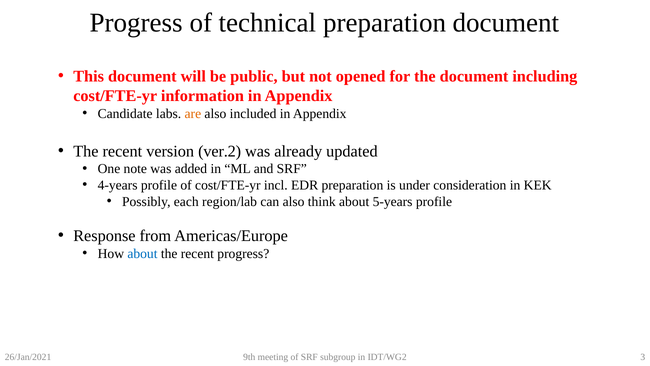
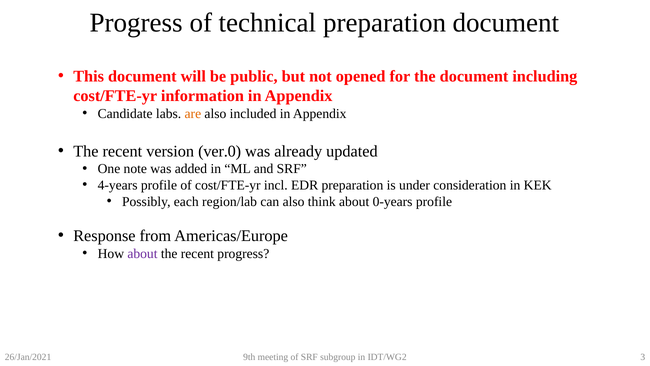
ver.2: ver.2 -> ver.0 (220, 151)
5-years: 5-years -> 0-years (393, 201)
about colour: blue -> purple (142, 253)
